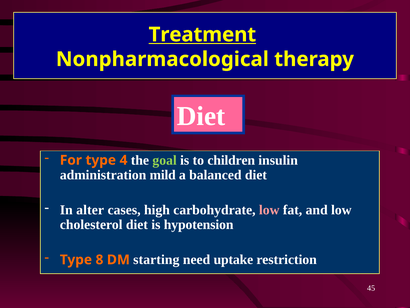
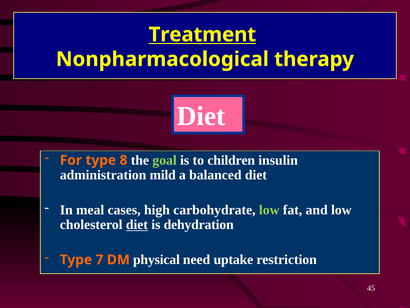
4: 4 -> 8 (124, 160)
alter: alter -> meal (90, 210)
low colour: pink -> light green (269, 210)
diet underline: none -> present (137, 224)
hypotension: hypotension -> dehydration (199, 224)
8: 8 -> 7 (99, 259)
starting: starting -> physical (156, 259)
